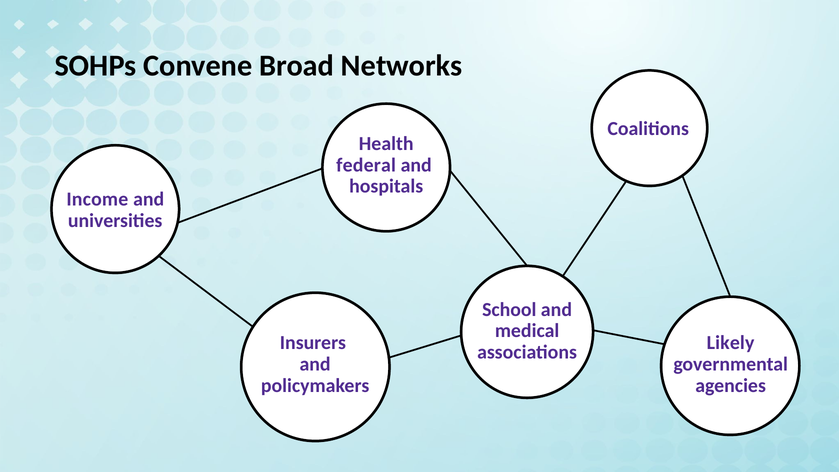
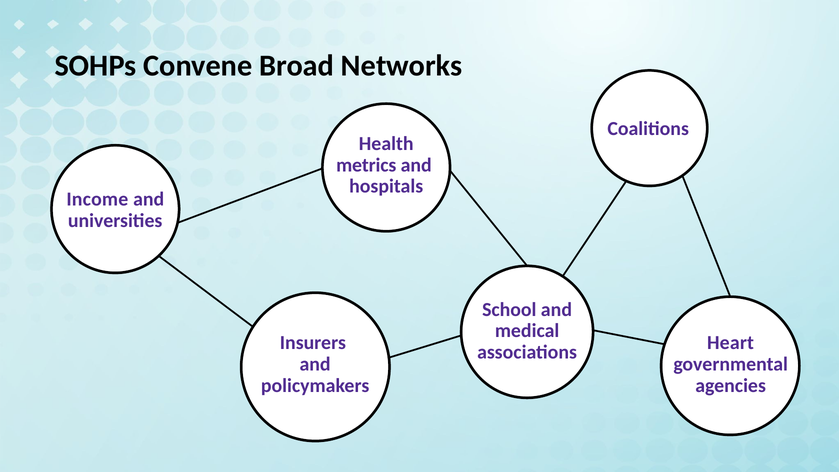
federal: federal -> metrics (366, 165)
Likely: Likely -> Heart (731, 343)
